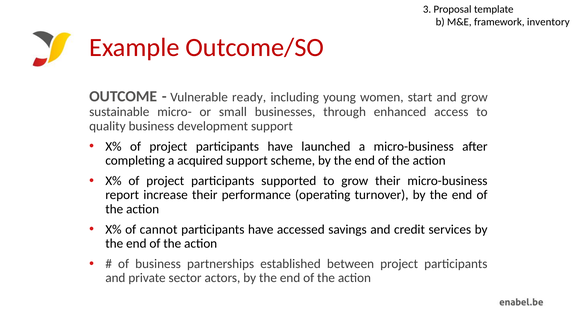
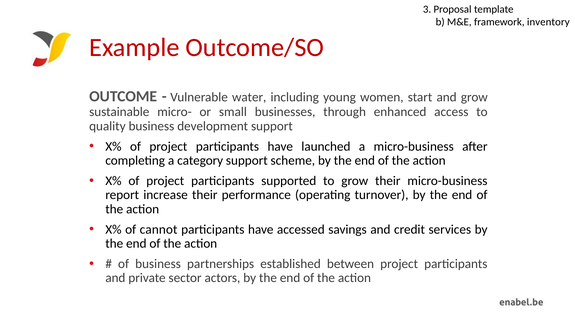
ready: ready -> water (249, 97)
acquired: acquired -> category (200, 161)
